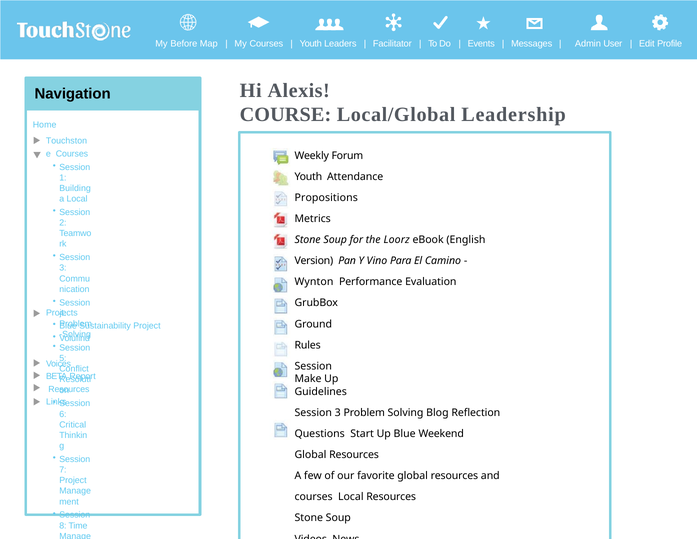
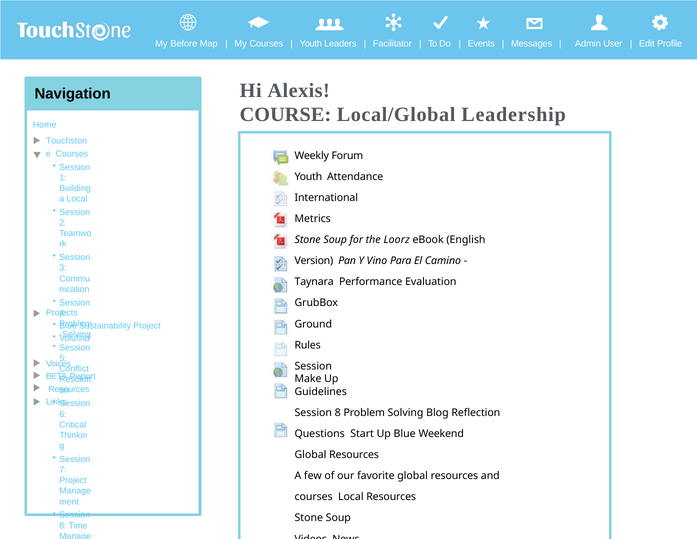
Propositions: Propositions -> International (326, 198)
Wynton: Wynton -> Taynara (314, 282)
3: 3 -> 8 (338, 412)
